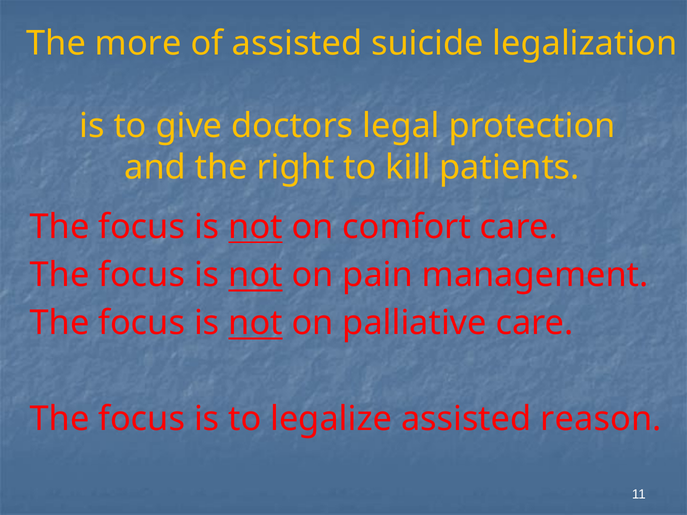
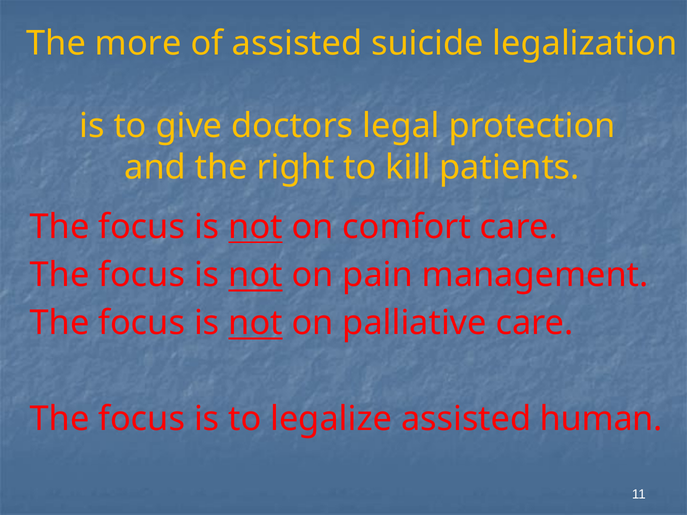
reason: reason -> human (601, 419)
